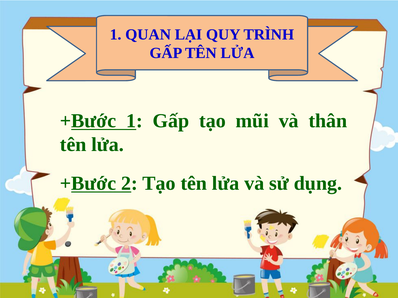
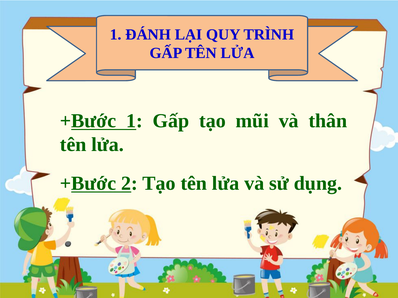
QUAN: QUAN -> ĐÁNH (148, 35)
